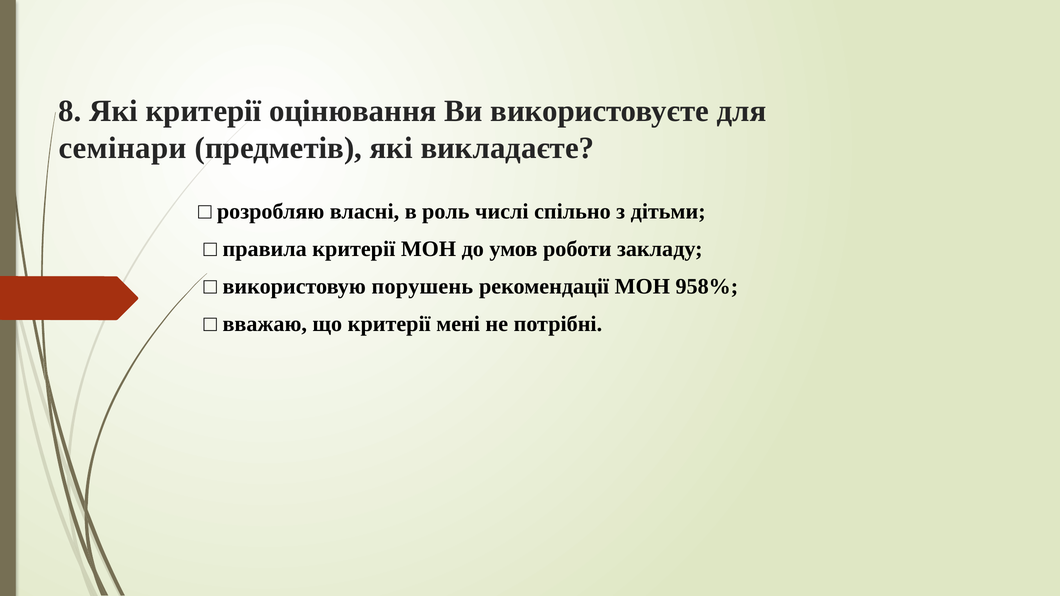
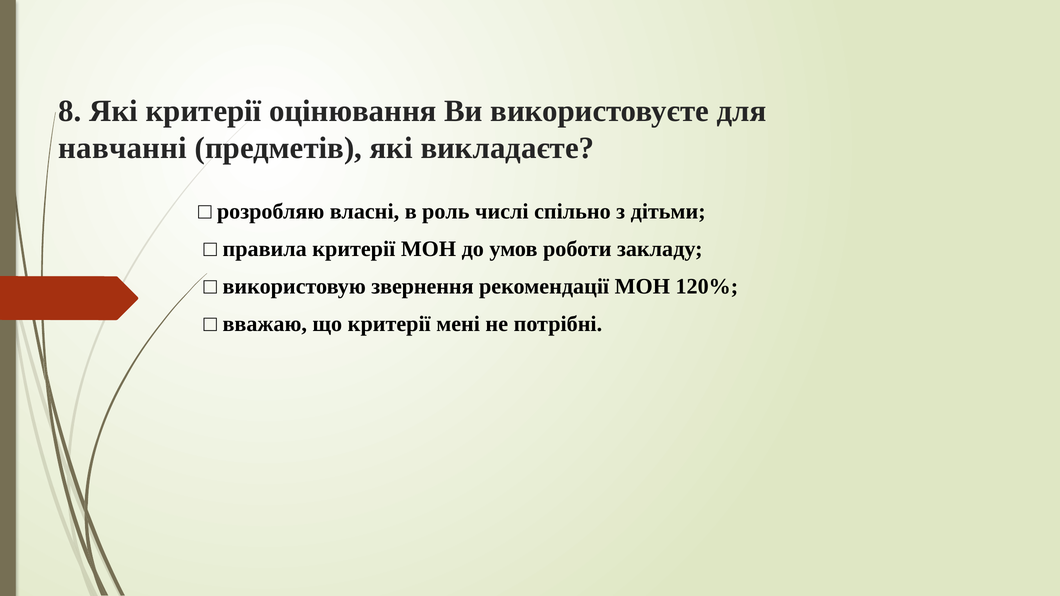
семінари: семінари -> навчанні (123, 148)
порушень: порушень -> звернення (422, 287)
958%: 958% -> 120% (707, 287)
